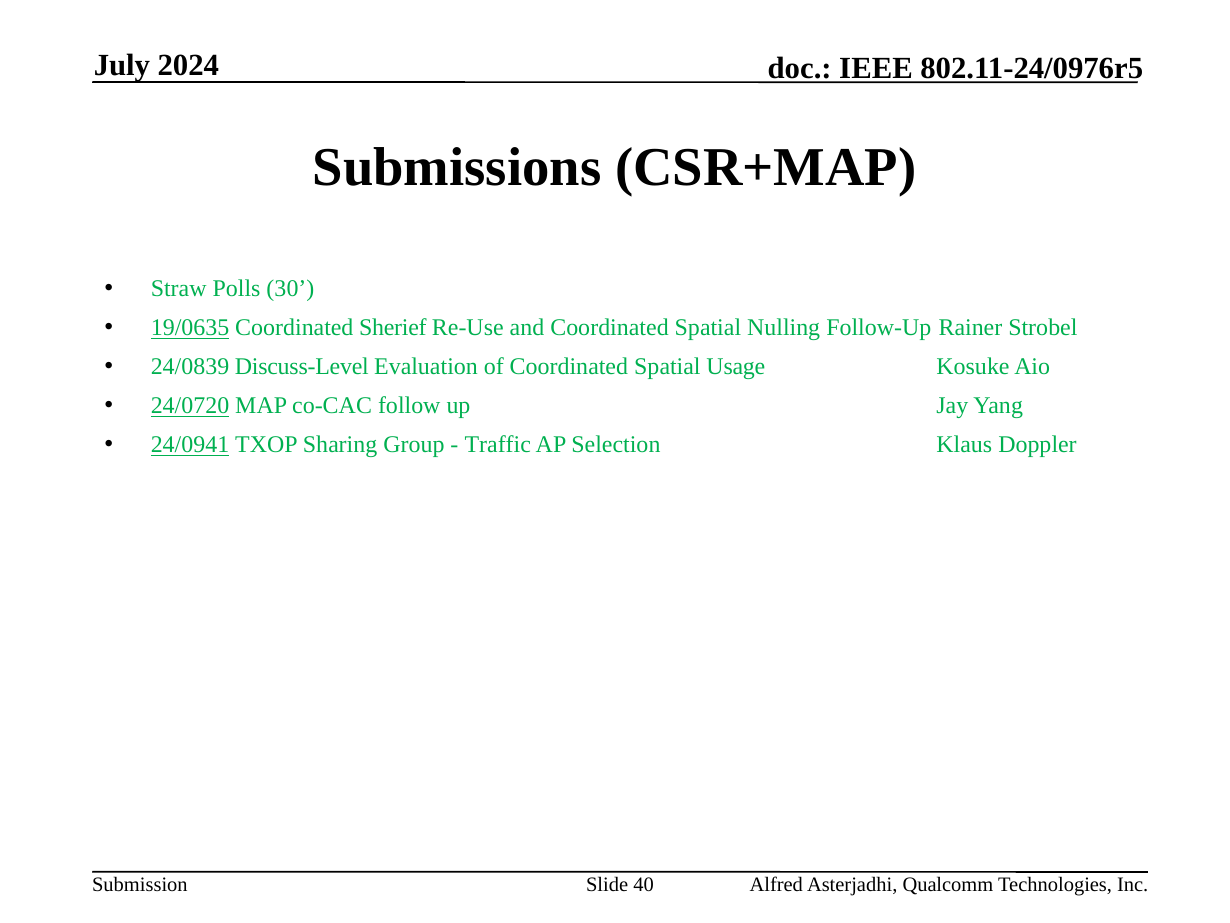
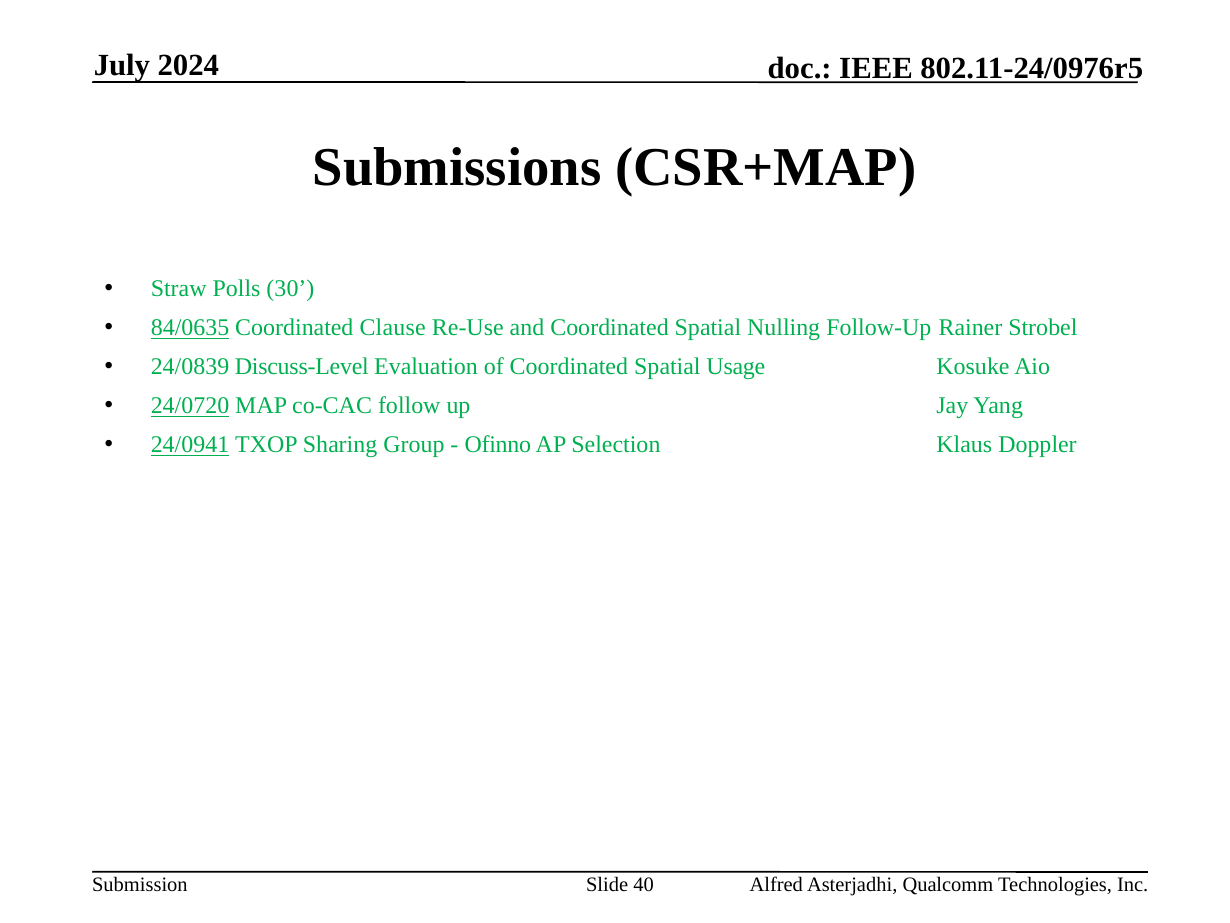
19/0635: 19/0635 -> 84/0635 (190, 328)
Sherief: Sherief -> Clause (393, 328)
Traffic: Traffic -> Ofinno (498, 445)
